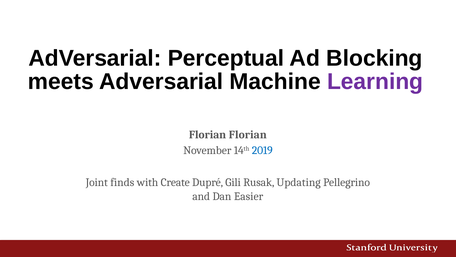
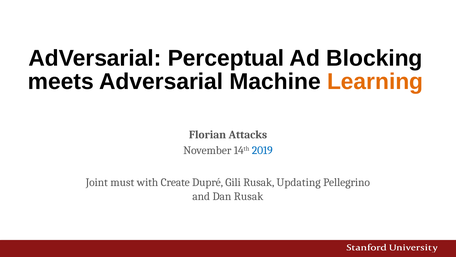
Learning colour: purple -> orange (375, 82)
Florian Florian: Florian -> Attacks (248, 134)
finds: finds -> must (122, 182)
Dan Easier: Easier -> Rusak (249, 196)
